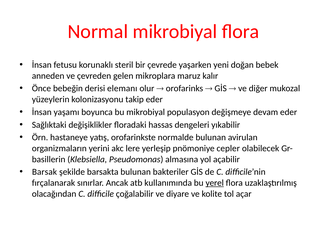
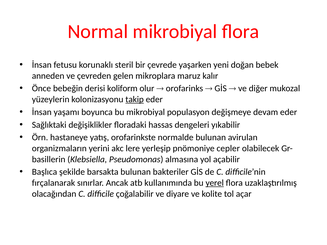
elemanı: elemanı -> koliform (122, 89)
takip underline: none -> present (135, 99)
Barsak: Barsak -> Başlıca (45, 172)
